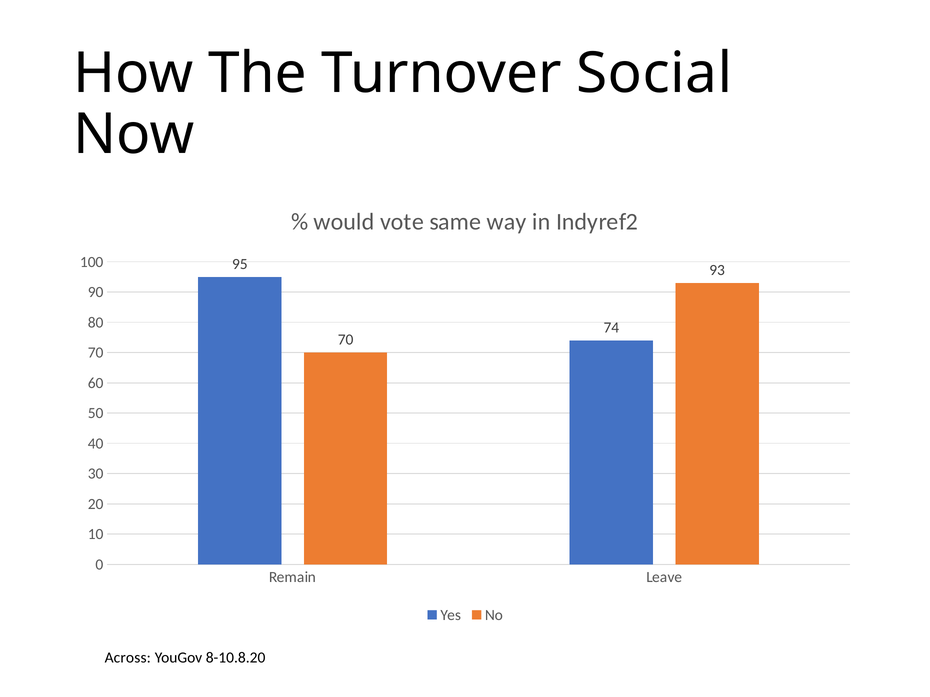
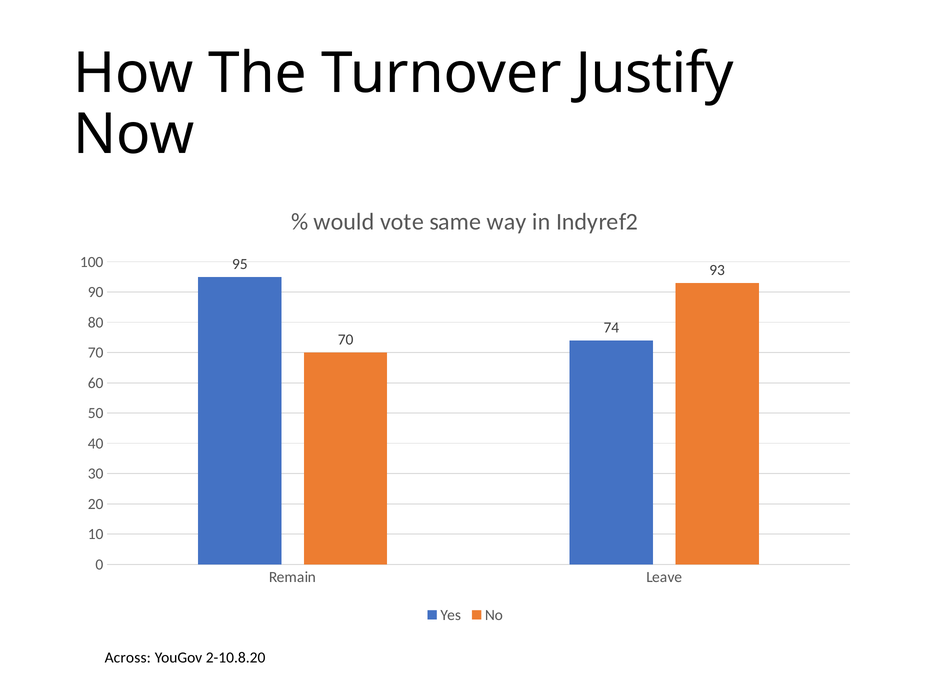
Social: Social -> Justify (655, 73)
8-10.8.20: 8-10.8.20 -> 2-10.8.20 (236, 658)
